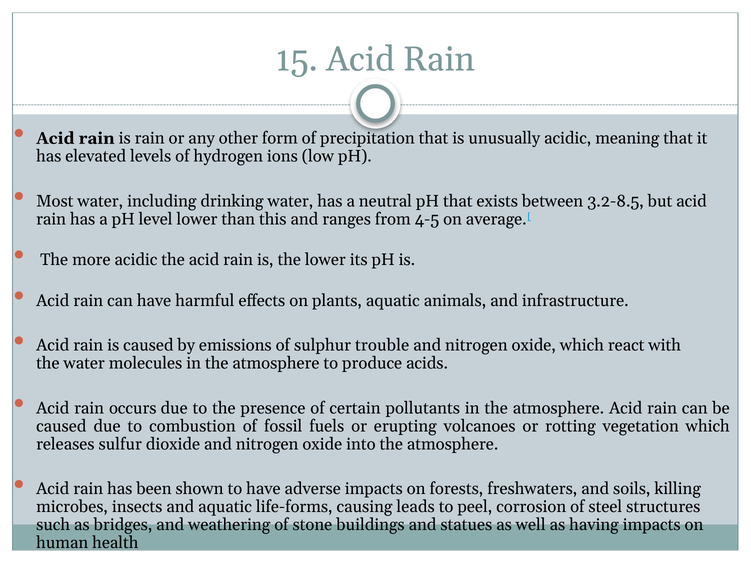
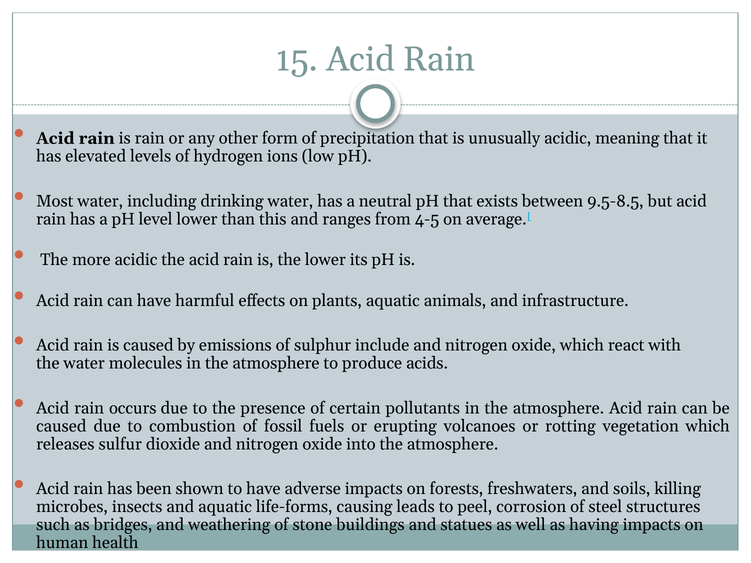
3.2-8.5: 3.2-8.5 -> 9.5-8.5 (615, 201)
trouble: trouble -> include (382, 346)
